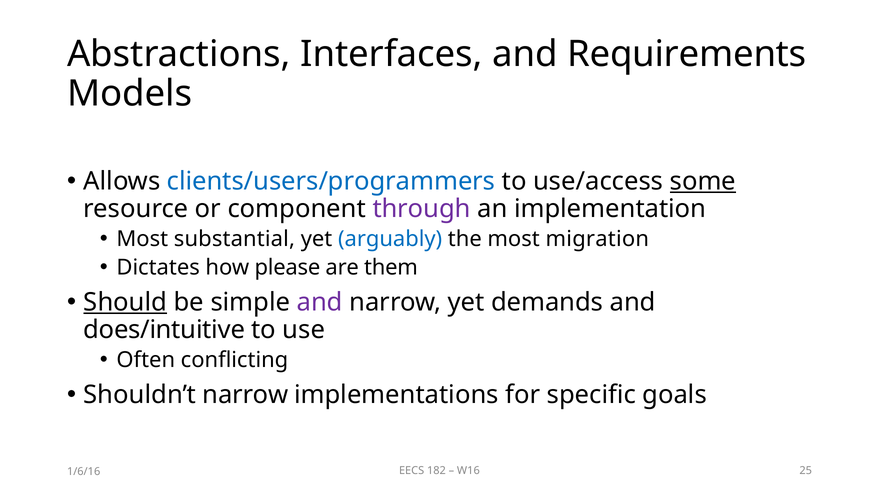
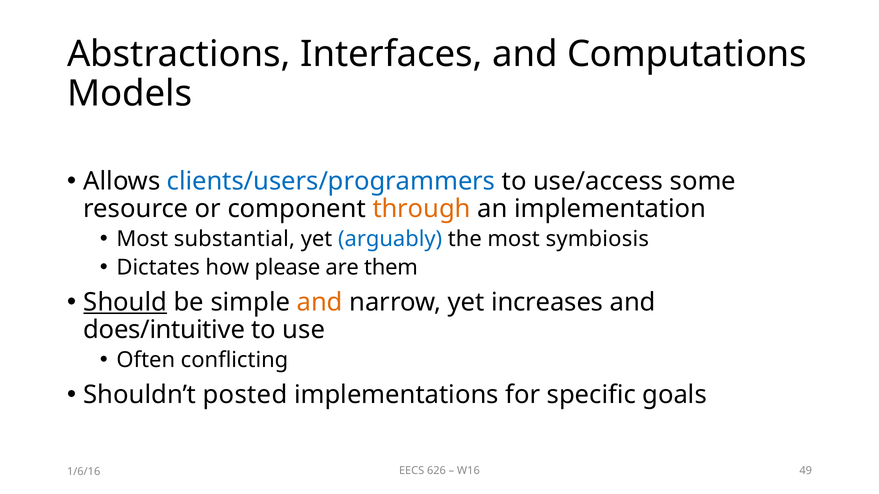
Requirements: Requirements -> Computations (687, 54)
some underline: present -> none (703, 181)
through colour: purple -> orange (422, 209)
migration: migration -> symbiosis (597, 239)
and colour: purple -> orange (320, 302)
demands: demands -> increases (547, 302)
Shouldn’t narrow: narrow -> posted (245, 395)
182: 182 -> 626 (436, 471)
25: 25 -> 49 (806, 471)
